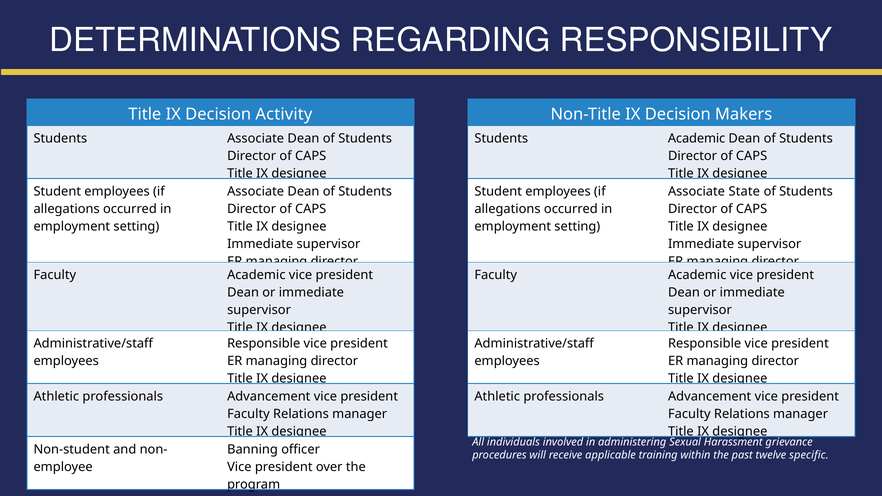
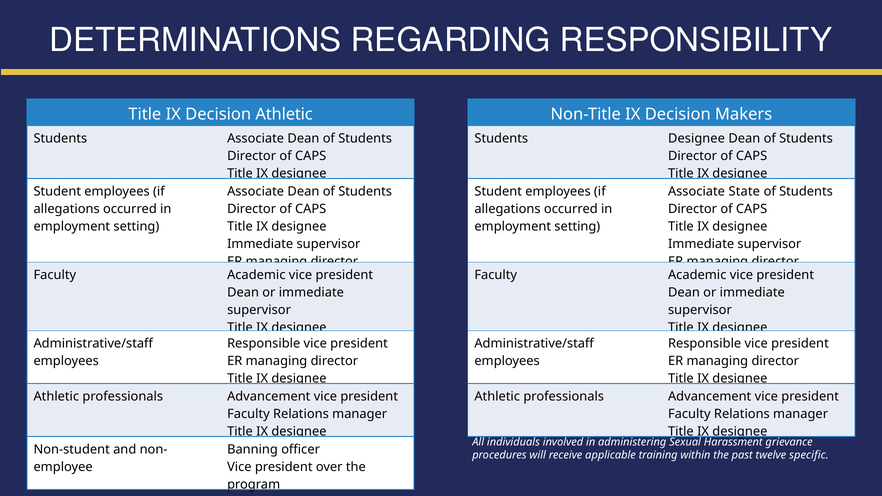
Decision Activity: Activity -> Athletic (284, 114)
Students Academic: Academic -> Designee (696, 138)
